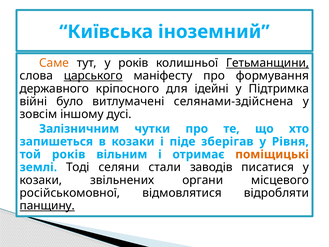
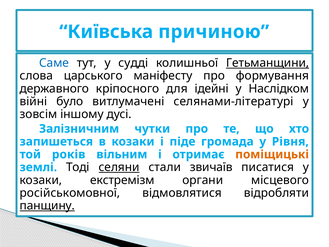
іноземний: іноземний -> причиною (214, 32)
Саме colour: orange -> blue (54, 63)
у років: років -> судді (133, 63)
царського underline: present -> none (93, 76)
Підтримка: Підтримка -> Наслідком (279, 89)
селянами-здійснена: селянами-здійснена -> селянами-літературі (234, 101)
зберігав: зберігав -> громада (227, 141)
селяни underline: none -> present (119, 167)
заводів: заводів -> звичаїв (211, 167)
звільнених: звільнених -> екстремізм (122, 180)
